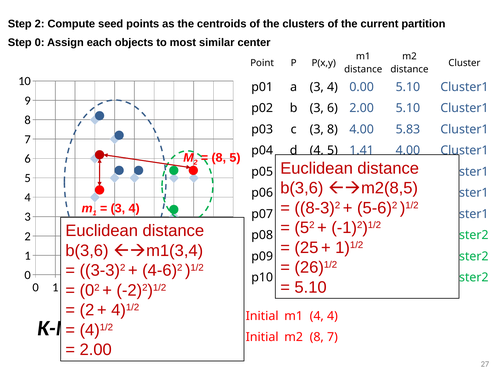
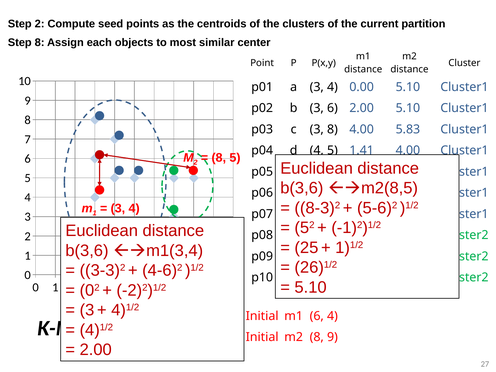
Step 0: 0 -> 8 (40, 43)
2: 2 -> 3 (87, 310)
m1 4: 4 -> 6 (317, 316)
m2 8 7: 7 -> 9 (332, 337)
